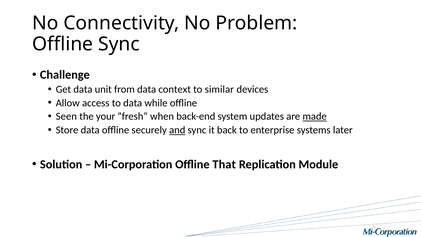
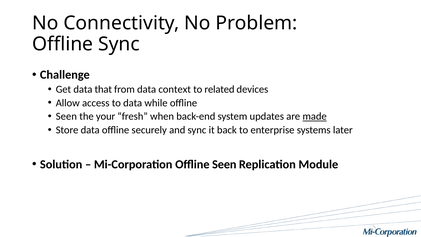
unit: unit -> that (103, 89)
similar: similar -> related (219, 89)
and underline: present -> none (177, 130)
Offline That: That -> Seen (224, 164)
